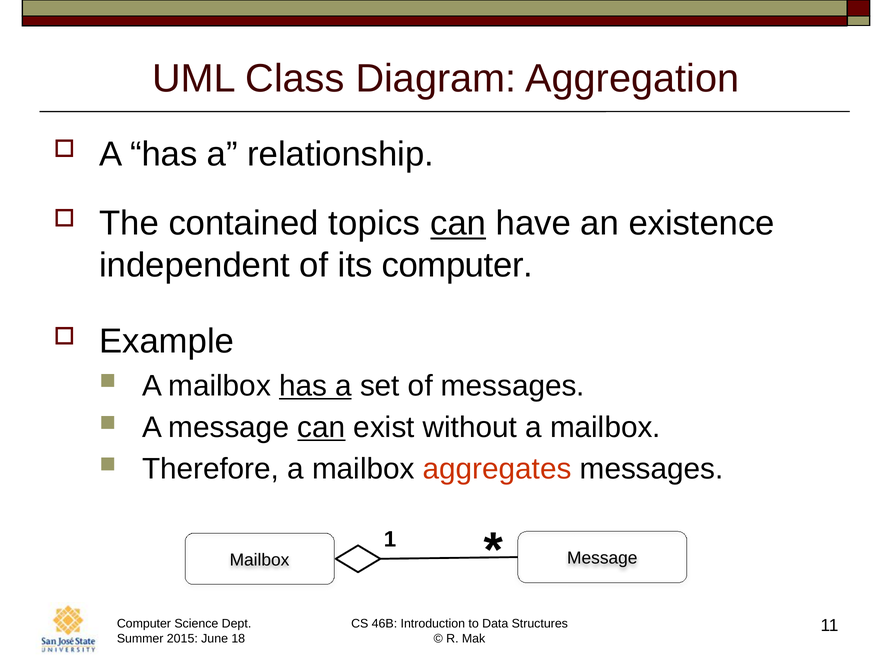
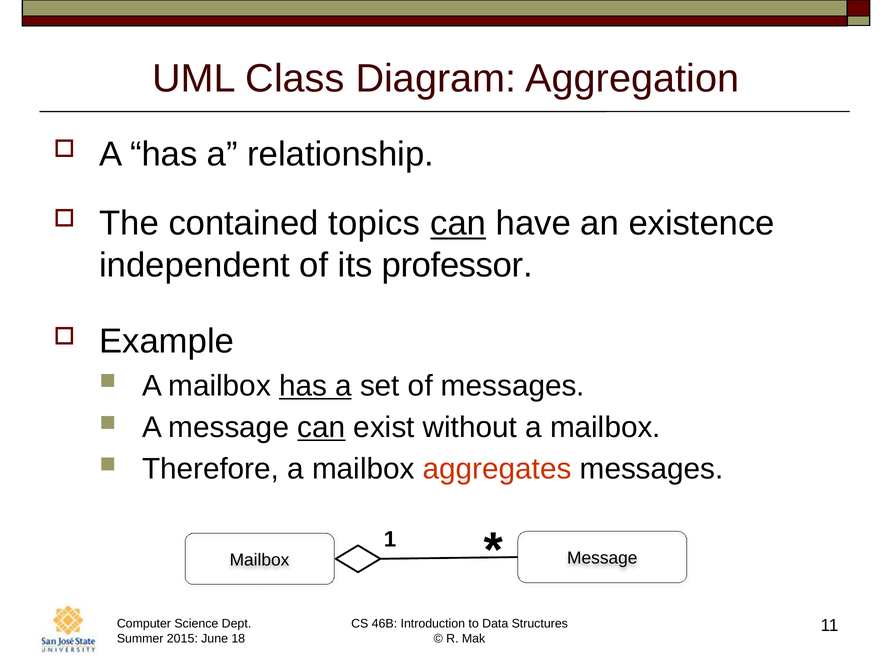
its computer: computer -> professor (457, 265)
